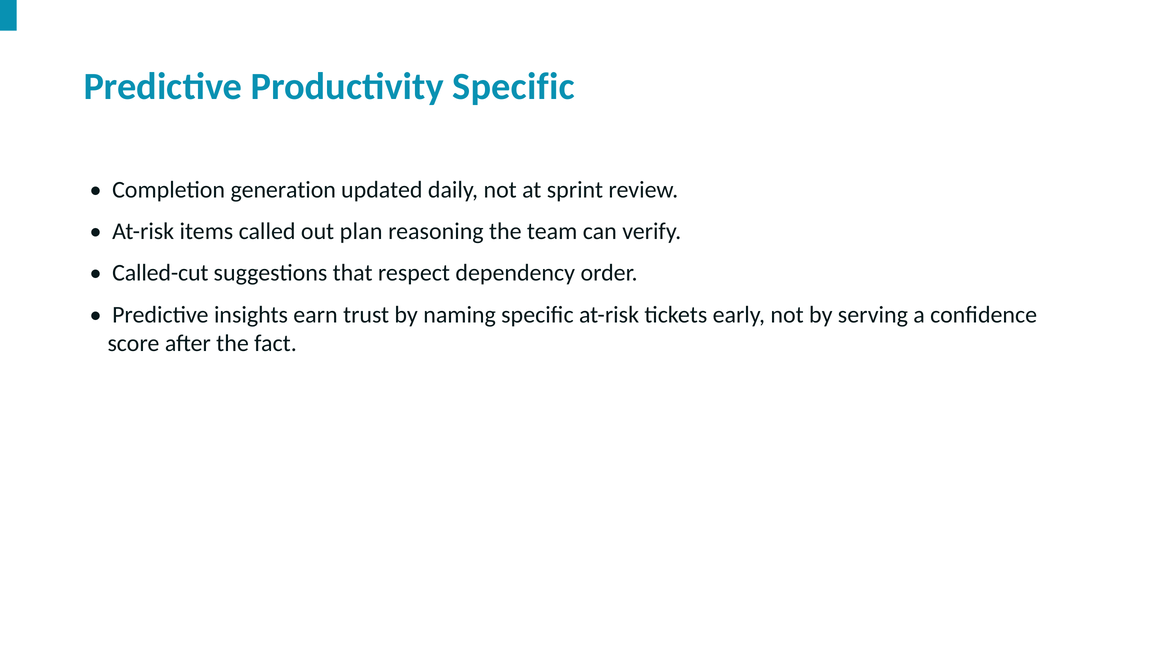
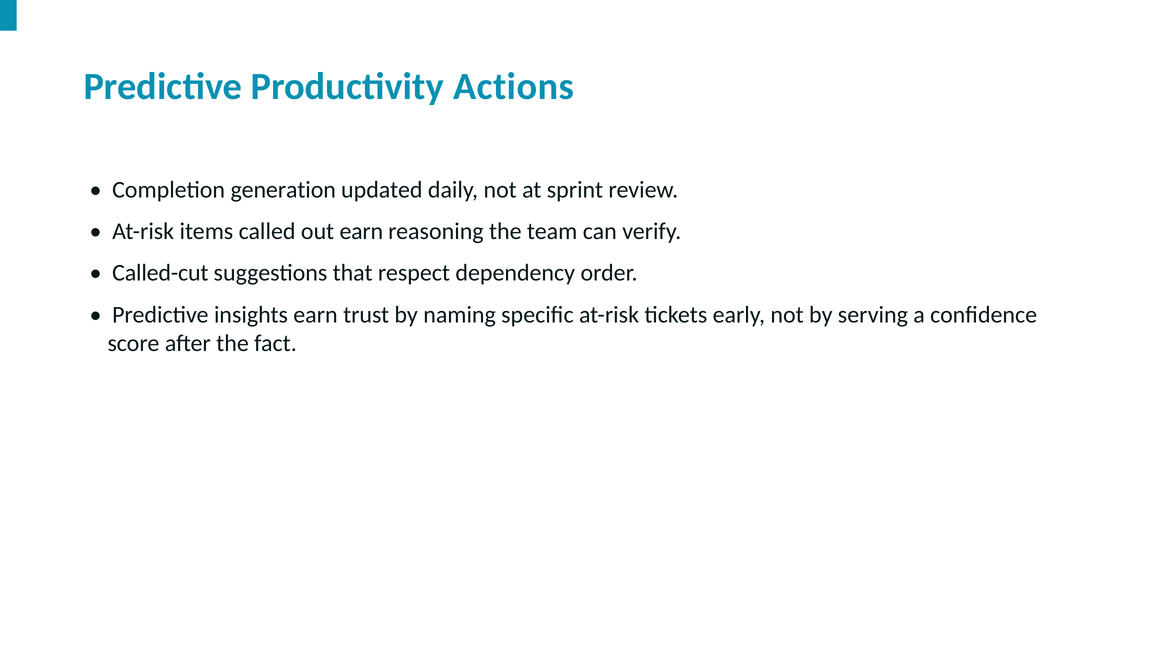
Productivity Specific: Specific -> Actions (513, 87)
out plan: plan -> earn (361, 231)
